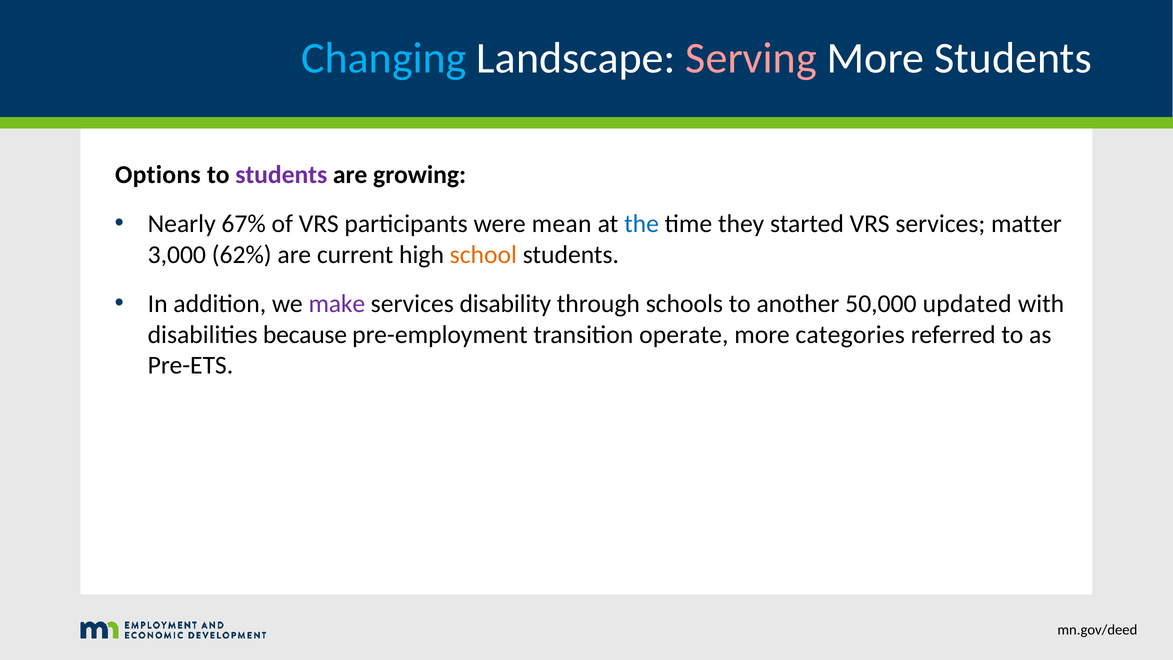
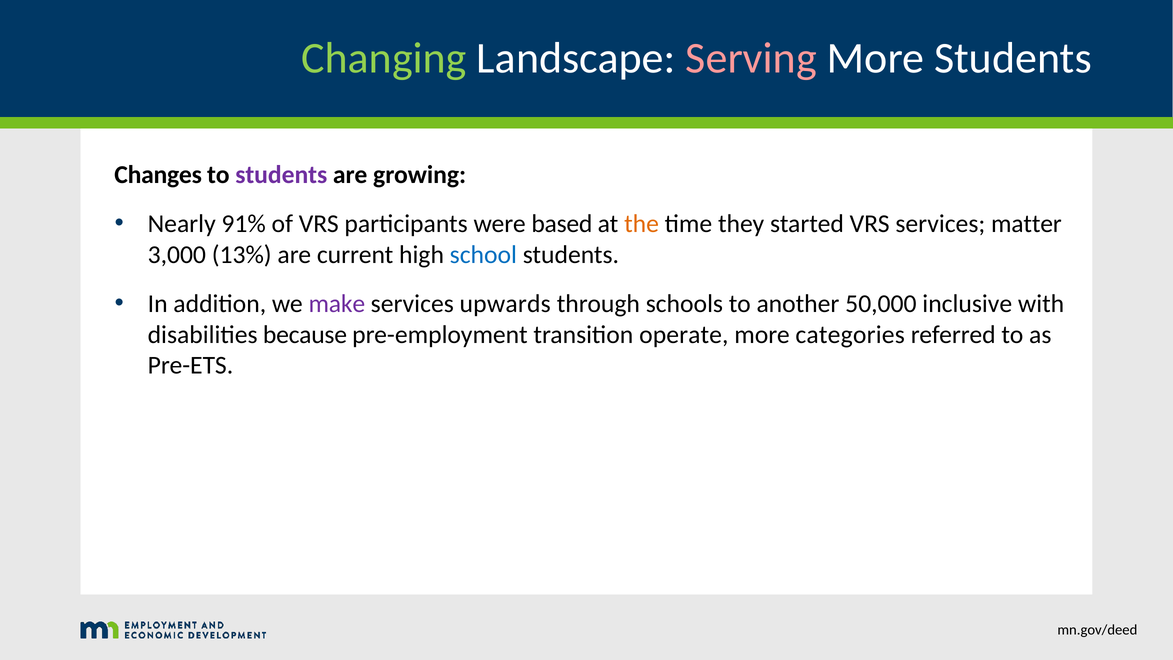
Changing colour: light blue -> light green (384, 58)
Options: Options -> Changes (158, 175)
67%: 67% -> 91% (244, 224)
mean: mean -> based (562, 224)
the colour: blue -> orange (642, 224)
62%: 62% -> 13% (242, 255)
school colour: orange -> blue (483, 255)
disability: disability -> upwards (505, 304)
updated: updated -> inclusive (967, 304)
